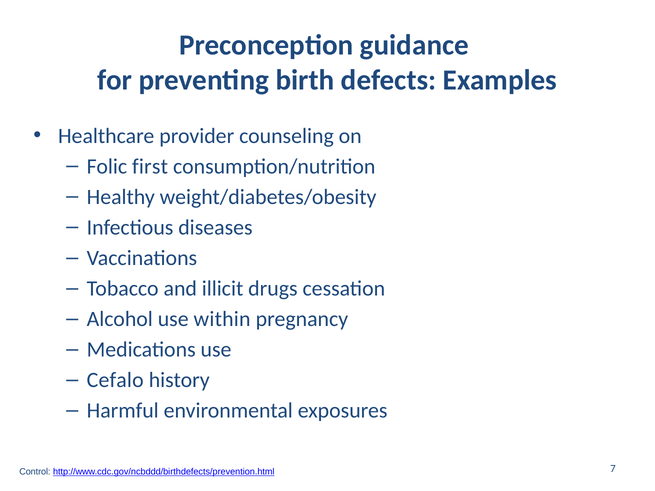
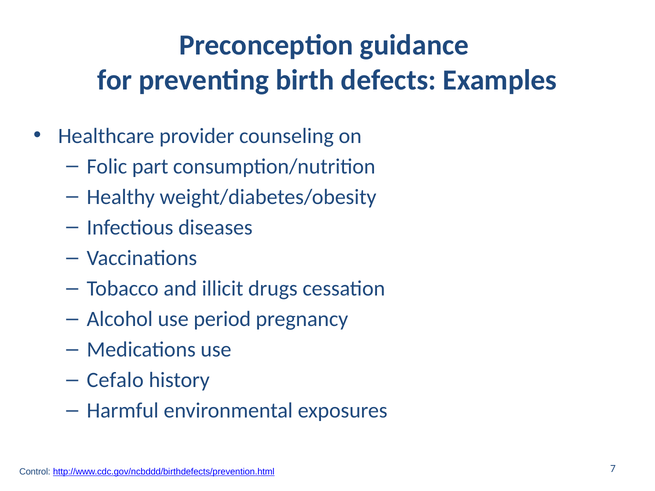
first: first -> part (150, 166)
within: within -> period (222, 319)
